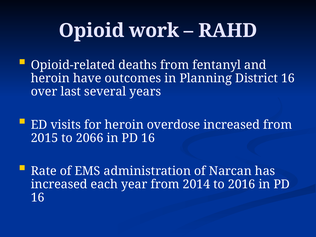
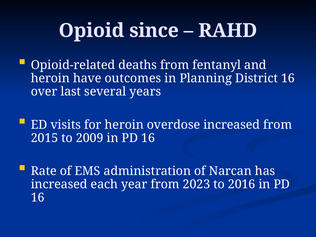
work: work -> since (154, 31)
2066: 2066 -> 2009 (90, 138)
2014: 2014 -> 2023 (196, 184)
